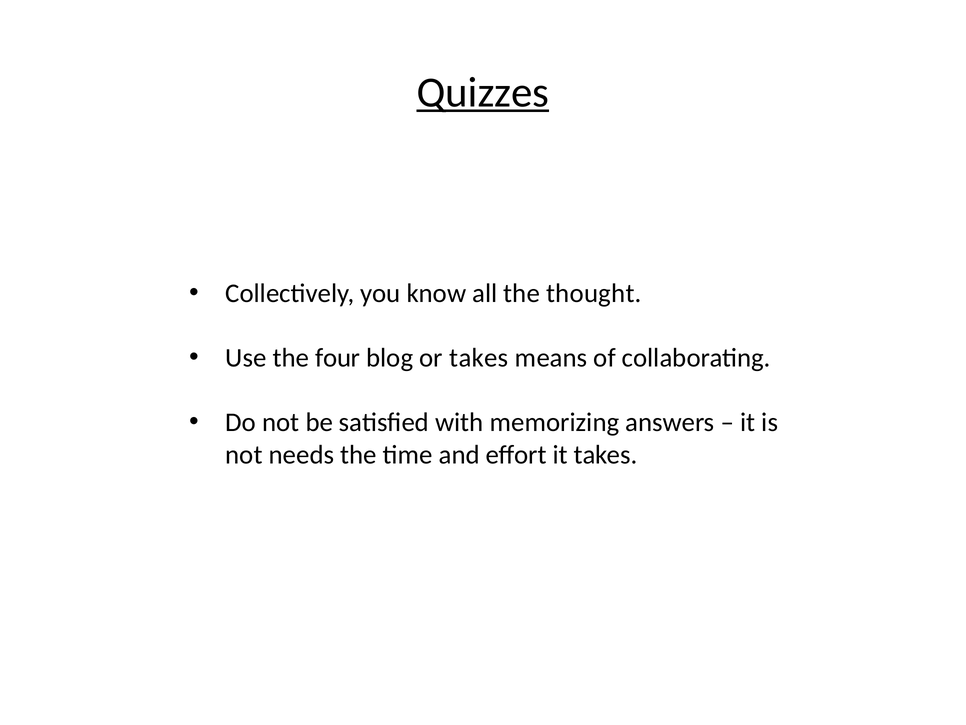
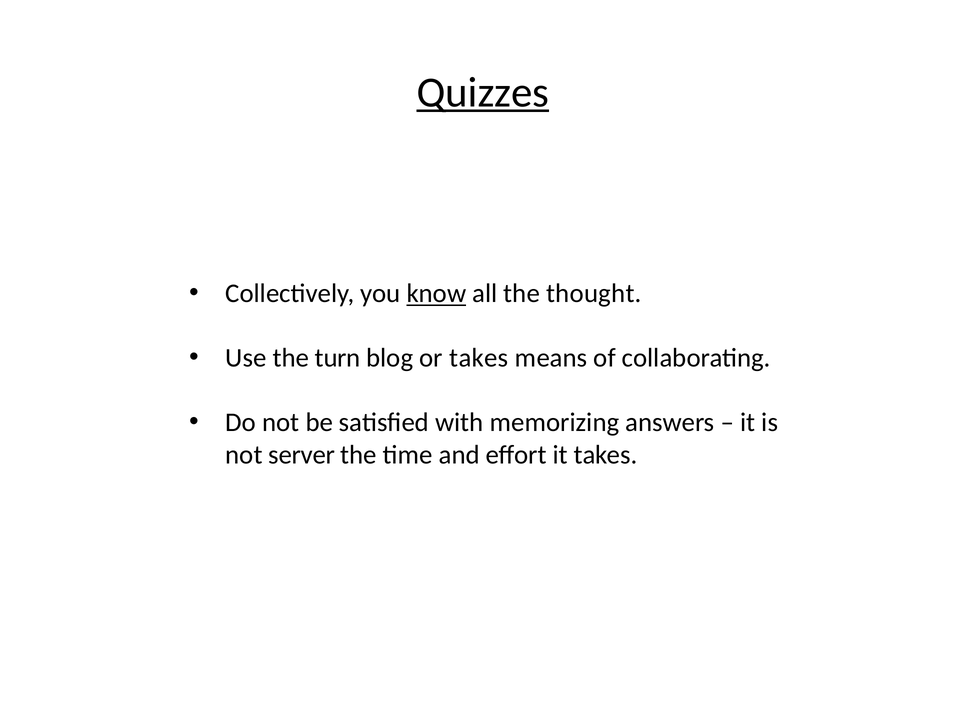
know underline: none -> present (436, 293)
four: four -> turn (338, 358)
needs: needs -> server (302, 454)
